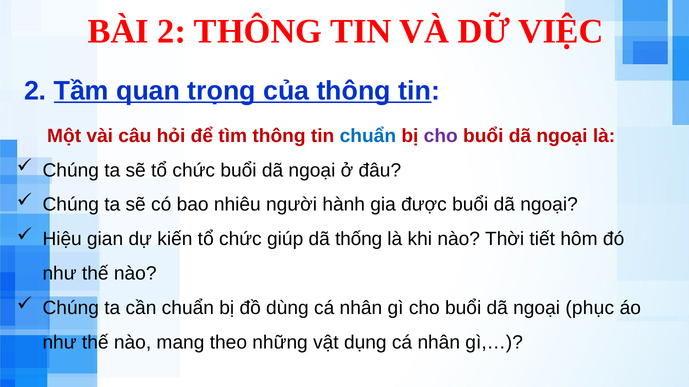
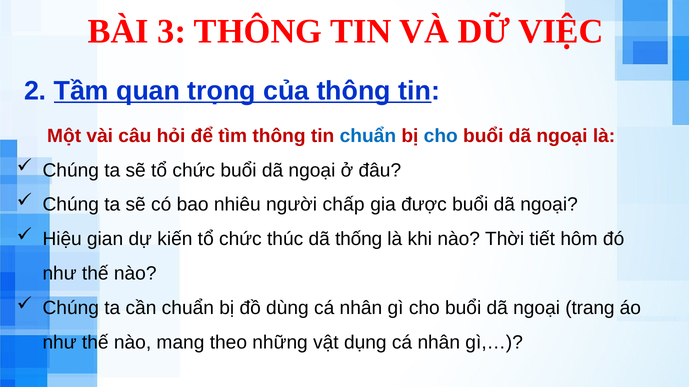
BÀI 2: 2 -> 3 (172, 31)
cho colour: purple -> blue (441, 136)
hành: hành -> chấp (344, 205)
giúp: giúp -> thúc (285, 239)
phục: phục -> trang (590, 308)
